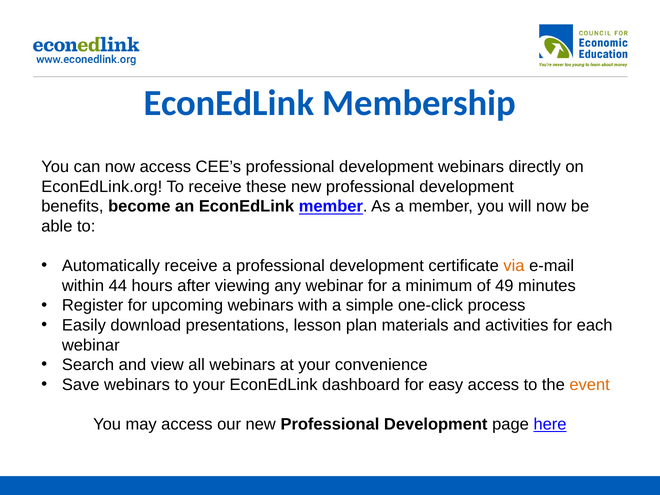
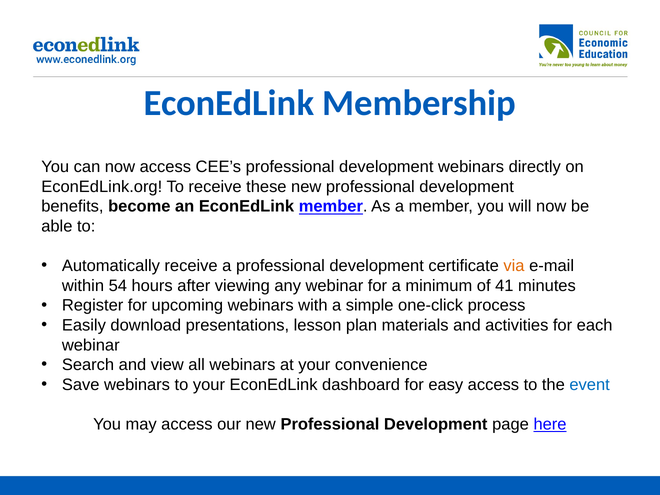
44: 44 -> 54 (118, 286)
49: 49 -> 41 (504, 286)
event colour: orange -> blue (590, 385)
